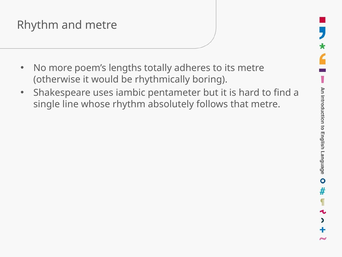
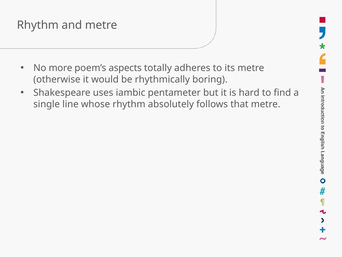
lengths: lengths -> aspects (125, 68)
